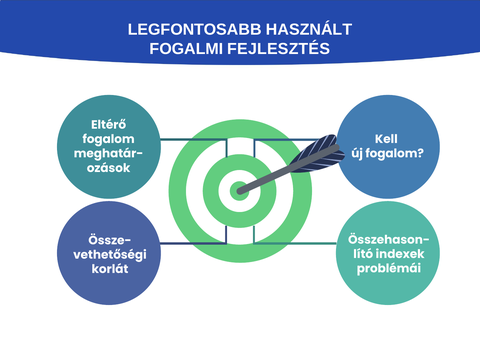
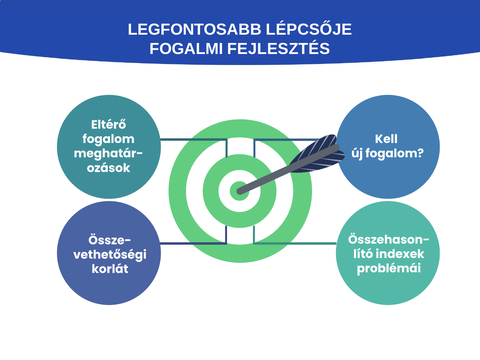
HASZNÁLT: HASZNÁLT -> LÉPCSŐJE (309, 30)
